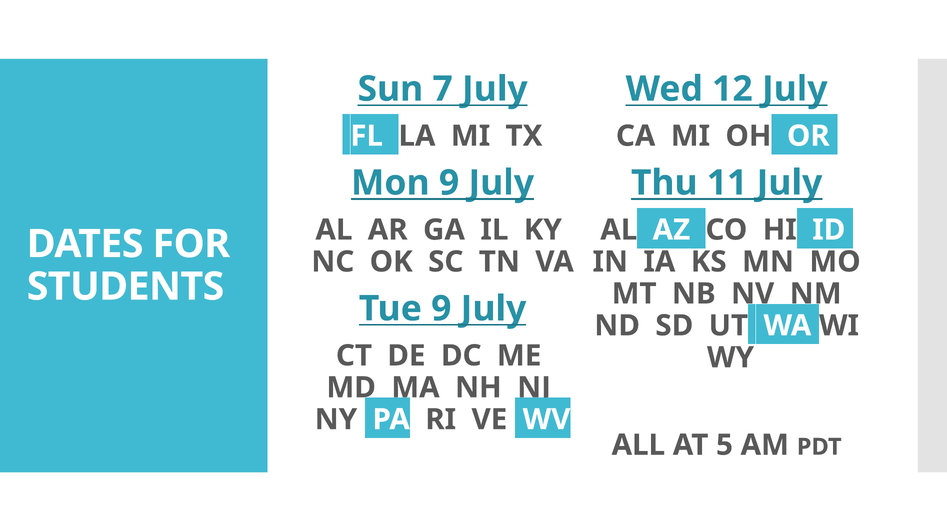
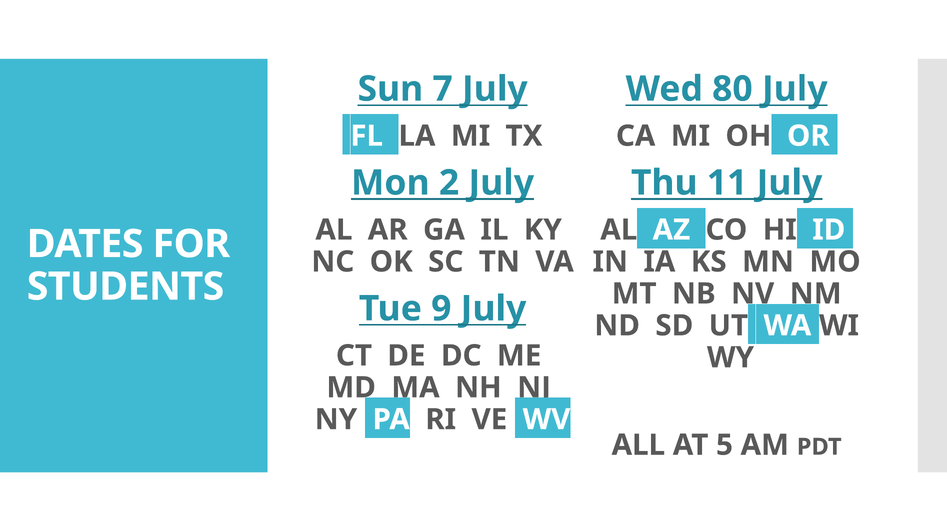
12: 12 -> 80 (732, 89)
Mon 9: 9 -> 2 (449, 183)
